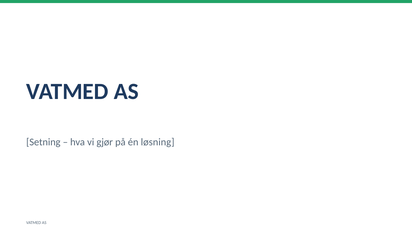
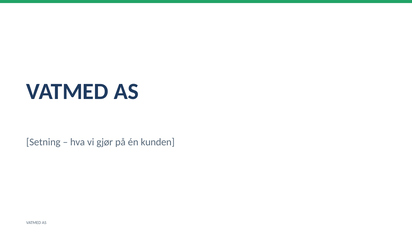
løsning: løsning -> kunden (158, 142)
